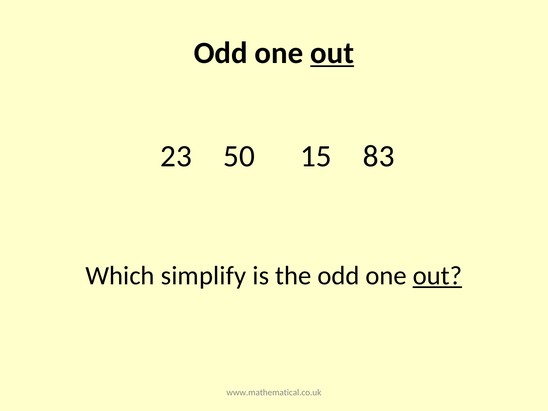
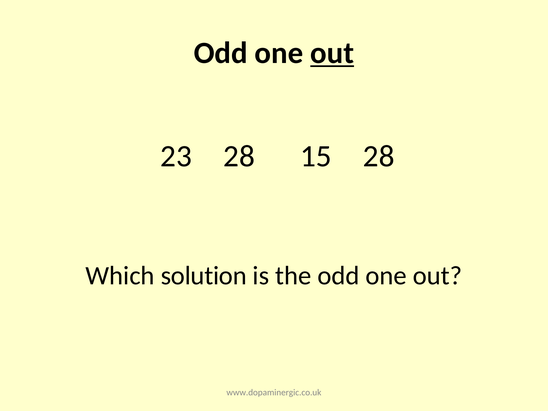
23 50: 50 -> 28 (239, 156)
15 83: 83 -> 28 (379, 156)
simplify: simplify -> solution (204, 276)
out underline: present -> none (437, 276)
www.mathematical.co.uk: www.mathematical.co.uk -> www.dopaminergic.co.uk (274, 392)
